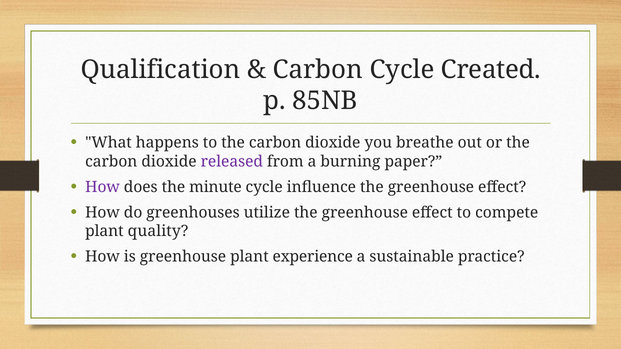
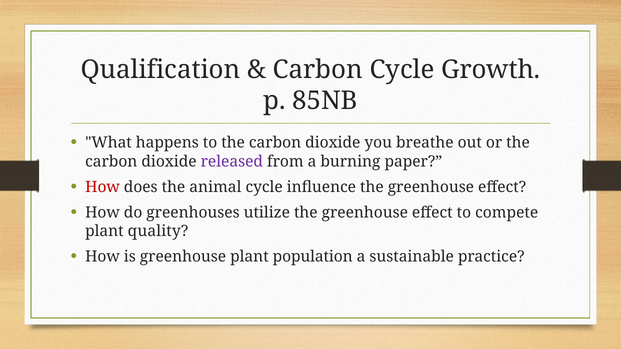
Created: Created -> Growth (491, 70)
How colour: purple -> red (103, 187)
minute: minute -> animal (215, 187)
experience: experience -> population (313, 257)
